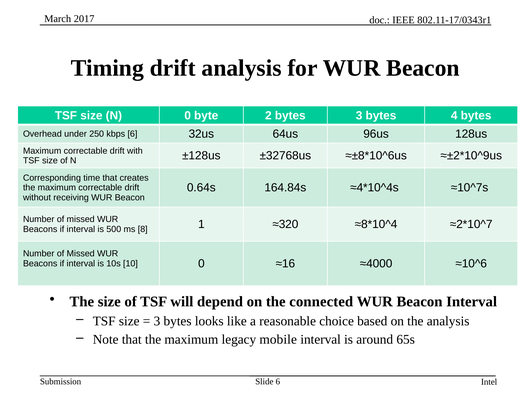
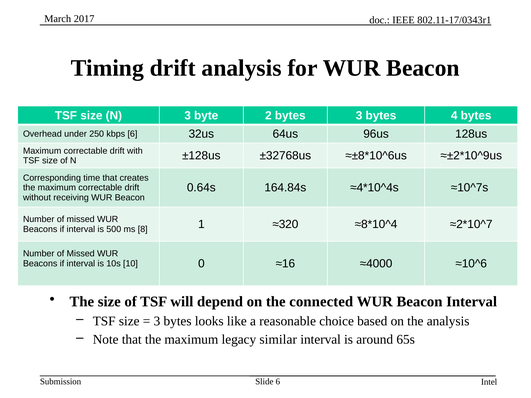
N 0: 0 -> 3 (188, 116)
mobile: mobile -> similar (278, 340)
